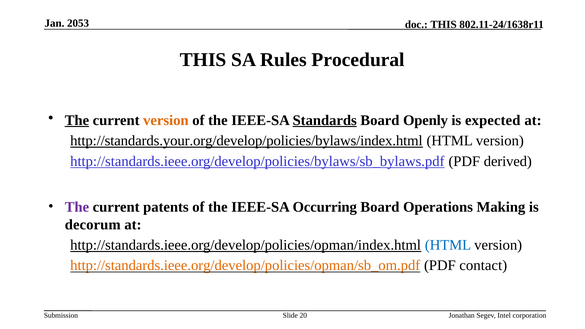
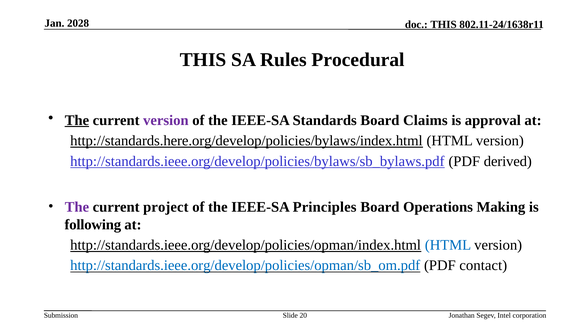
2053: 2053 -> 2028 (78, 23)
version colour: orange -> purple (166, 120)
Standards underline: present -> none (325, 120)
Openly: Openly -> Claims (425, 120)
expected: expected -> approval (493, 120)
http://standards.your.org/develop/policies/bylaws/index.html: http://standards.your.org/develop/policies/bylaws/index.html -> http://standards.here.org/develop/policies/bylaws/index.html (246, 141)
patents: patents -> project (166, 207)
Occurring: Occurring -> Principles (325, 207)
decorum: decorum -> following (93, 225)
http://standards.ieee.org/develop/policies/opman/sb_om.pdf colour: orange -> blue (245, 266)
